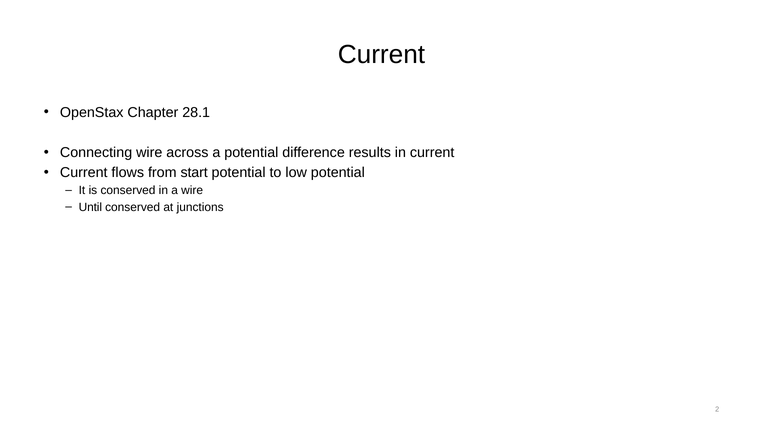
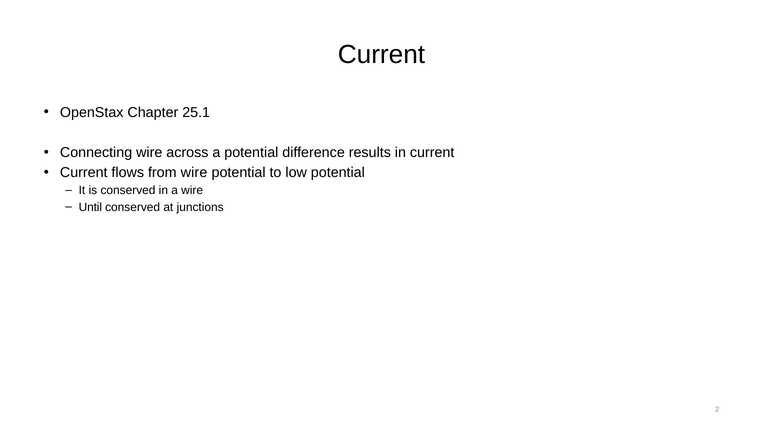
28.1: 28.1 -> 25.1 (196, 113)
from start: start -> wire (194, 173)
